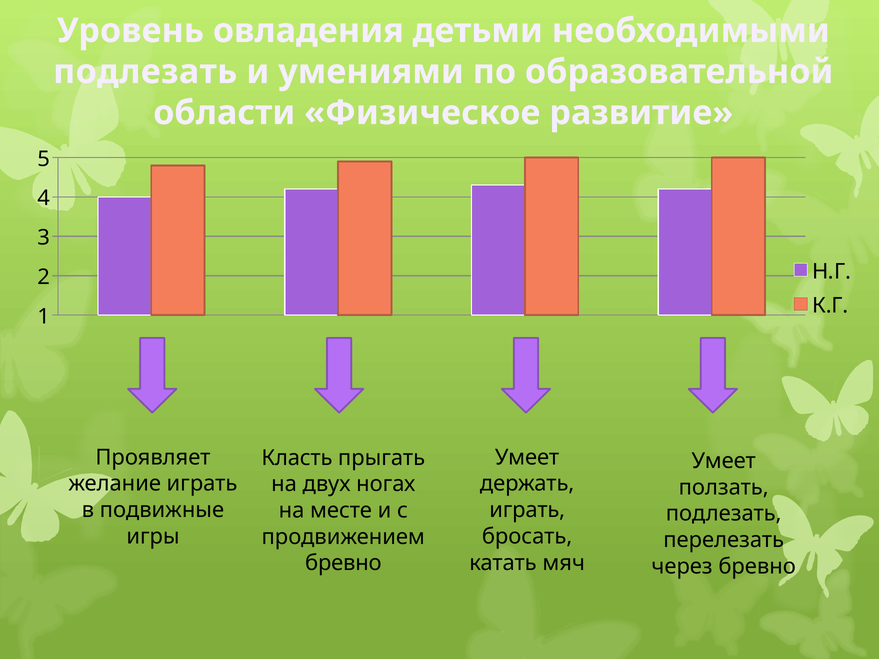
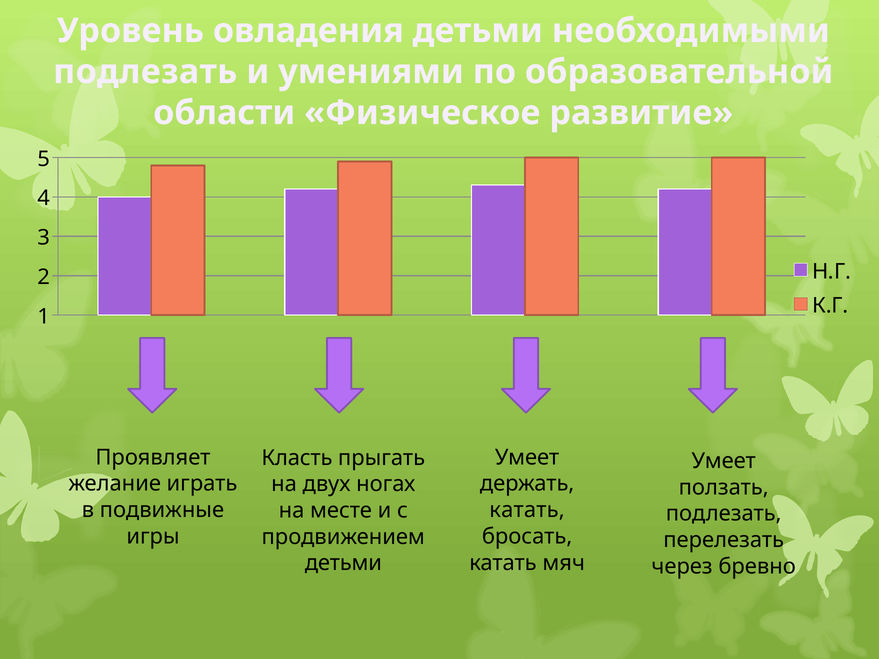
играть: играть -> катать (527, 510)
бревно: бревно -> детьми (343, 563)
